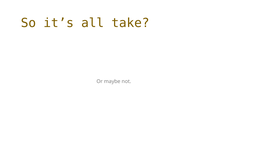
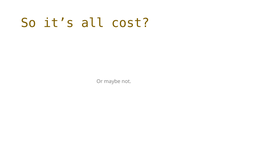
take: take -> cost (130, 23)
